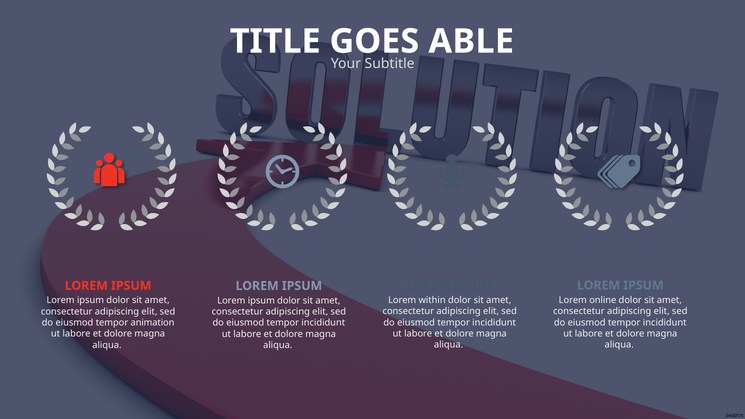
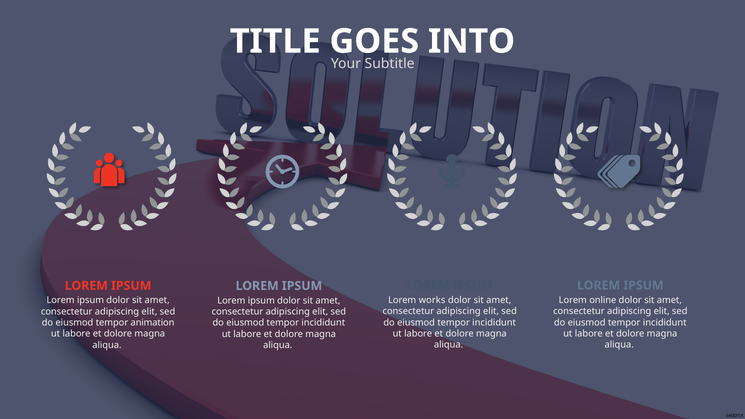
ABLE: ABLE -> INTO (472, 41)
within: within -> works (432, 300)
